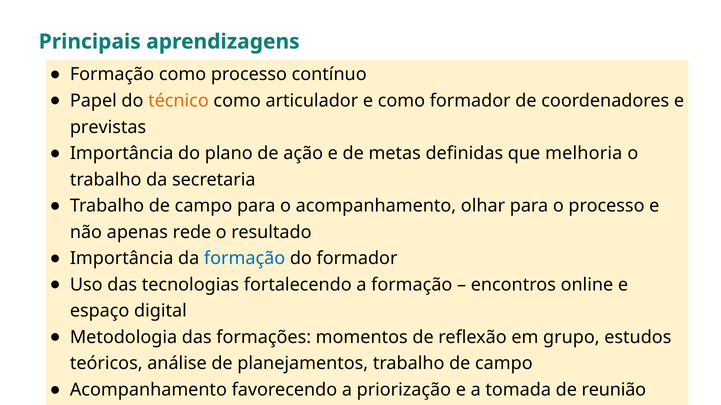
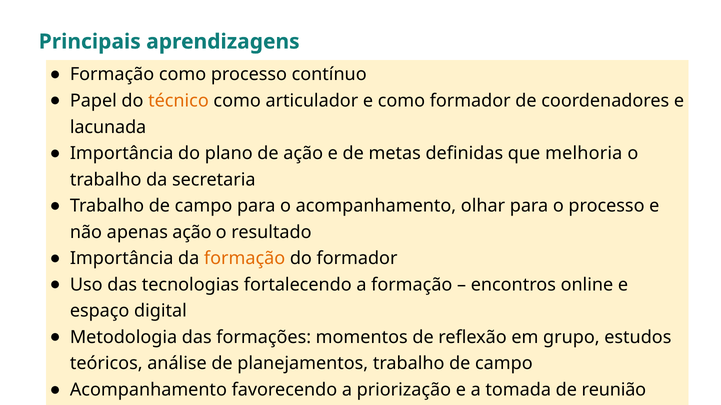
previstas: previstas -> lacunada (108, 127)
apenas rede: rede -> ação (192, 232)
formação colour: blue -> orange (245, 259)
